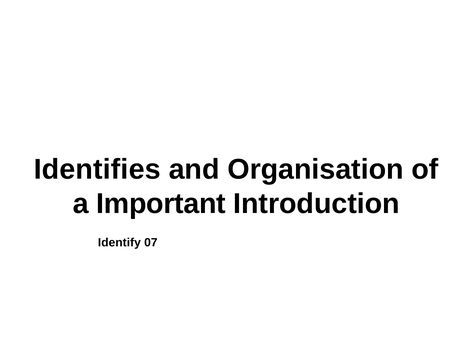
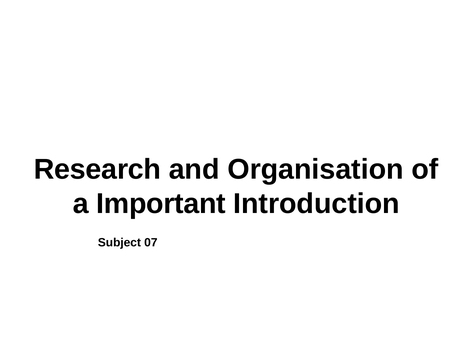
Identifies: Identifies -> Research (97, 169)
Identify: Identify -> Subject (119, 242)
